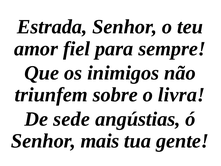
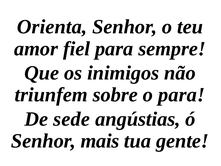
Estrada: Estrada -> Orienta (52, 27)
o livra: livra -> para (182, 95)
